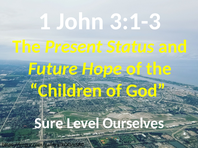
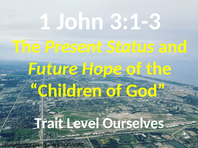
Sure: Sure -> Trait (49, 124)
